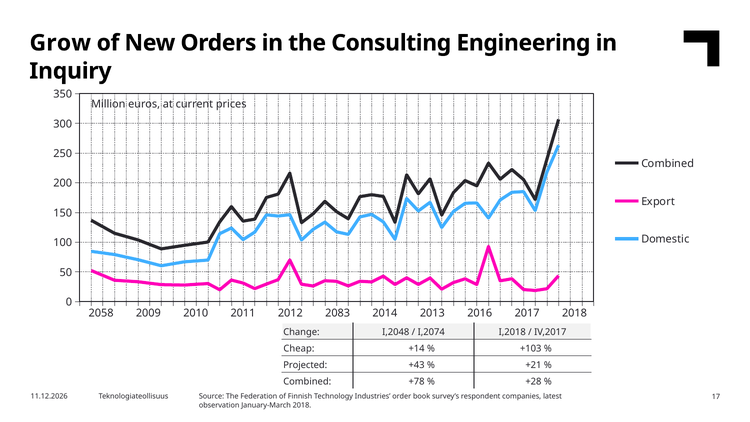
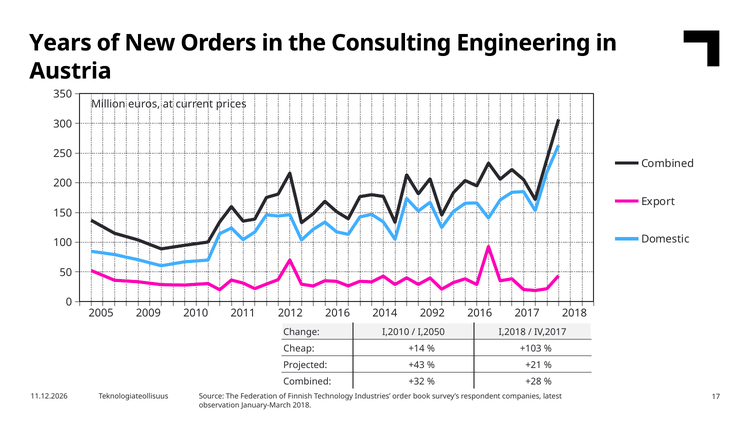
Grow: Grow -> Years (60, 43)
Inquiry: Inquiry -> Austria (70, 71)
2058: 2058 -> 2005 (101, 313)
2012 2083: 2083 -> 2016 (338, 313)
2013: 2013 -> 2092 (432, 313)
I,2048: I,2048 -> I,2010 (396, 332)
I,2074: I,2074 -> I,2050 (431, 332)
+78: +78 -> +32 (417, 381)
